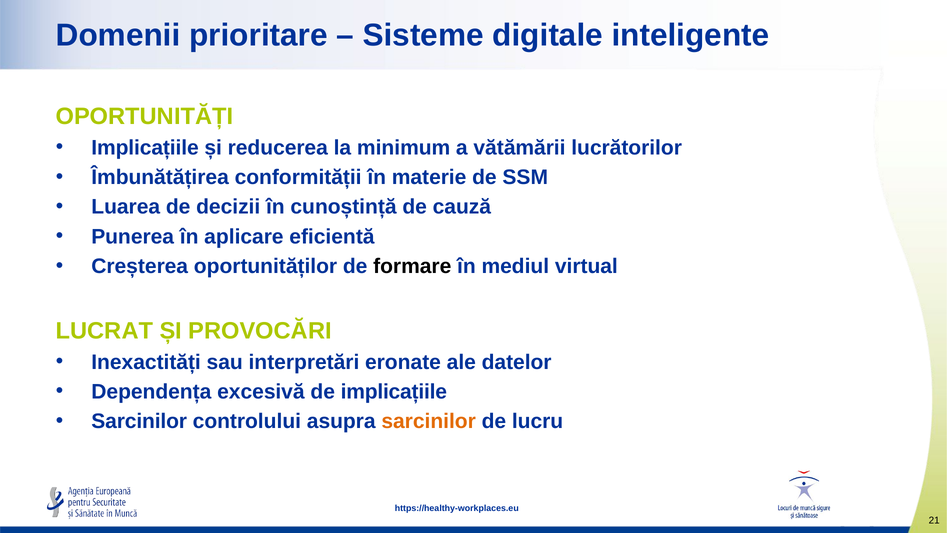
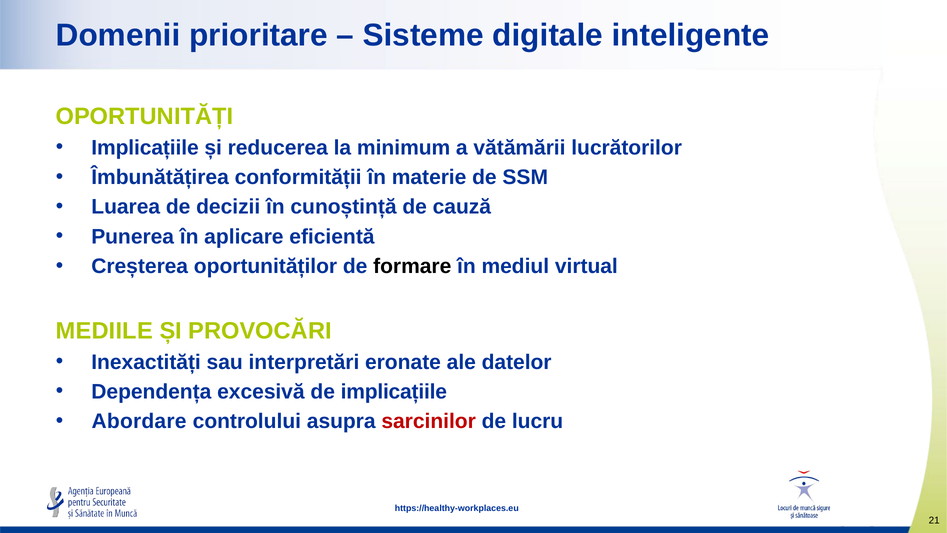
LUCRAT: LUCRAT -> MEDIILE (104, 331)
Sarcinilor: Sarcinilor -> Abordare (139, 421)
sarcinilor colour: orange -> red (429, 421)
